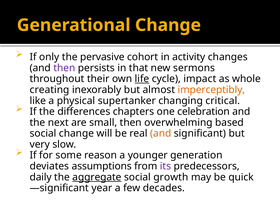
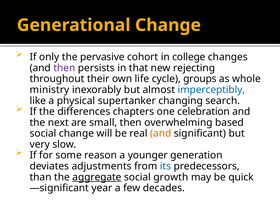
activity: activity -> college (189, 57)
sermons: sermons -> rejecting (194, 68)
life underline: present -> none (142, 79)
impact: impact -> groups (200, 79)
creating: creating -> ministry (50, 90)
imperceptibly colour: orange -> blue (211, 90)
critical: critical -> search (223, 101)
assumptions: assumptions -> adjustments (102, 166)
its colour: purple -> blue (166, 166)
daily: daily -> than (41, 177)
